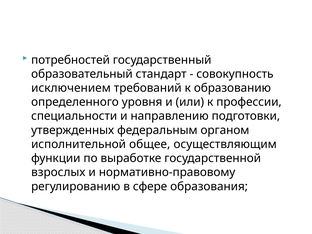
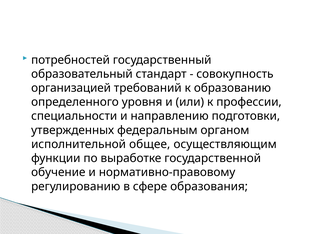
исключением: исключением -> организацией (71, 88)
взрослых: взрослых -> обучение (58, 172)
